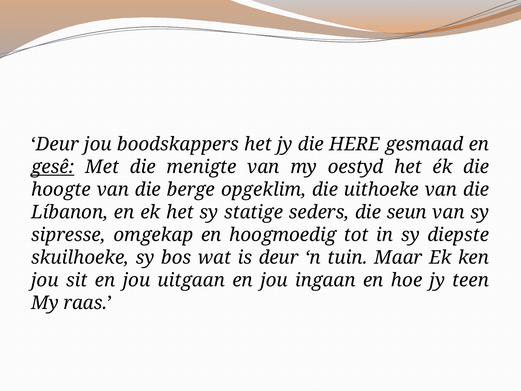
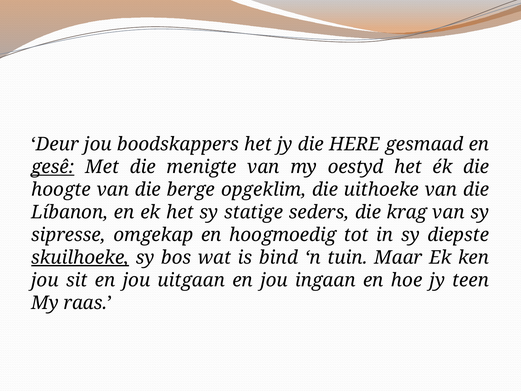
seun: seun -> krag (407, 212)
skuilhoeke underline: none -> present (80, 257)
is deur: deur -> bind (279, 257)
